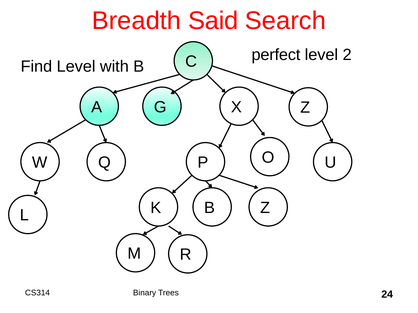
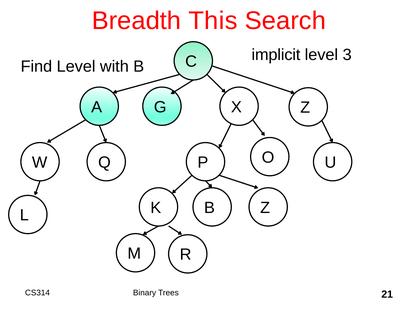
Said: Said -> This (213, 21)
perfect: perfect -> implicit (276, 55)
2: 2 -> 3 (347, 55)
24: 24 -> 21 (387, 295)
